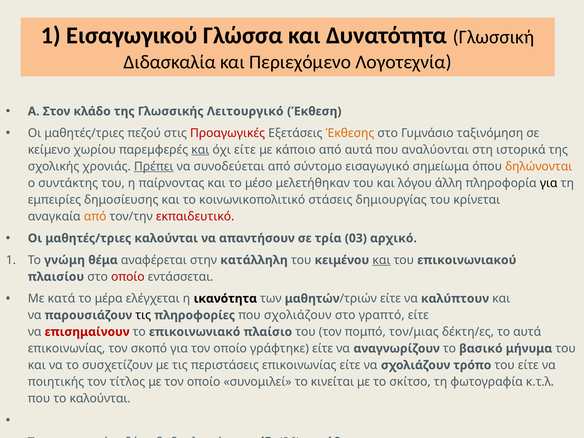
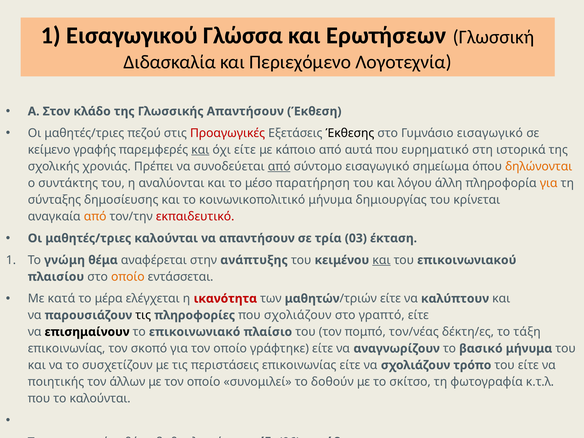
Δυνατότητα: Δυνατότητα -> Ερωτήσεων (386, 36)
Γλωσσικής Λειτουργικό: Λειτουργικό -> Απαντήσουν (245, 111)
Έκθεσης colour: orange -> black (350, 133)
Γυμνάσιο ταξινόμηση: ταξινόμηση -> εισαγωγικό (490, 133)
χωρίου: χωρίου -> γραφής (95, 150)
αναλύονται: αναλύονται -> ευρηματικό (435, 150)
Πρέπει underline: present -> none (154, 166)
από underline: none -> present (279, 166)
παίρνοντας: παίρνοντας -> αναλύονται (171, 183)
μελετήθηκαν: μελετήθηκαν -> παρατήρηση (313, 183)
για colour: black -> orange (549, 183)
εμπειρίες: εμπειρίες -> σύνταξης (54, 200)
κοινωνικοπολιτικό στάσεις: στάσεις -> μήνυμα (330, 200)
αρχικό: αρχικό -> έκταση (394, 238)
κατάλληλη: κατάλληλη -> ανάπτυξης (254, 260)
οποίο colour: red -> orange (128, 277)
ικανότητα colour: black -> red (225, 299)
επισημαίνουν colour: red -> black (87, 332)
τον/μιας: τον/μιας -> τον/νέας (414, 332)
το αυτά: αυτά -> τάξη (527, 332)
τίτλος: τίτλος -> άλλων (127, 382)
κινείται: κινείται -> δοθούν (332, 382)
